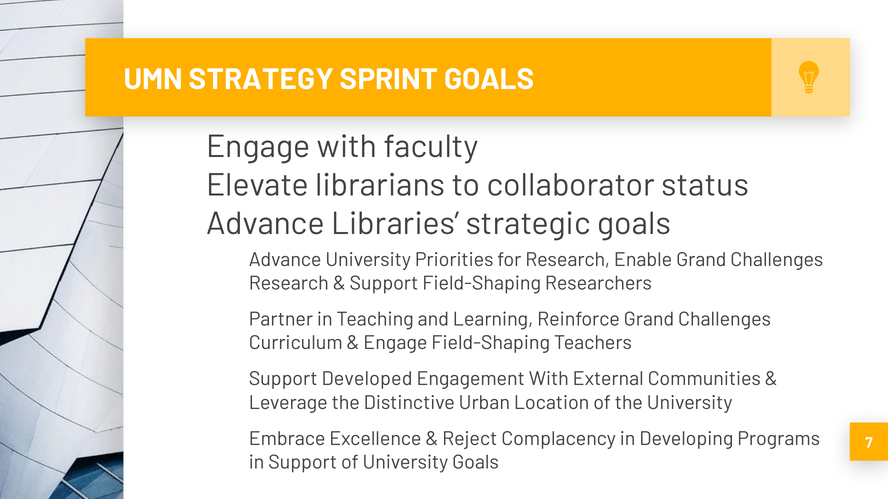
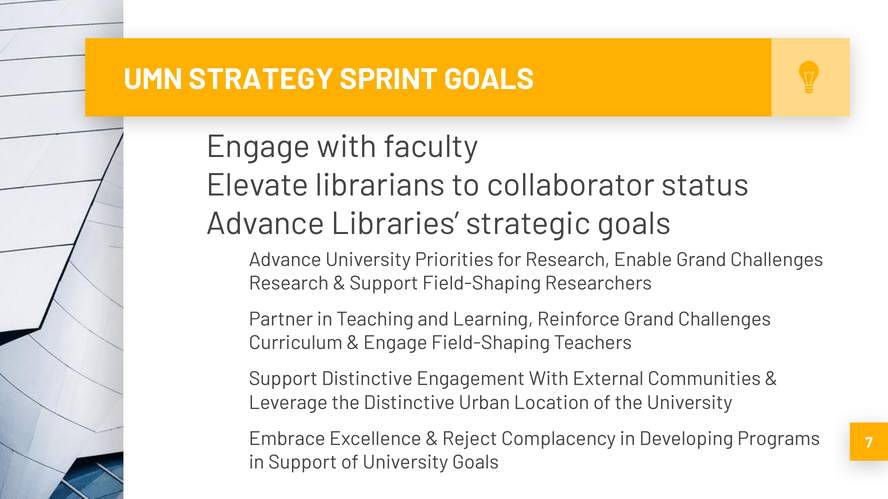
Support Developed: Developed -> Distinctive (367, 379)
